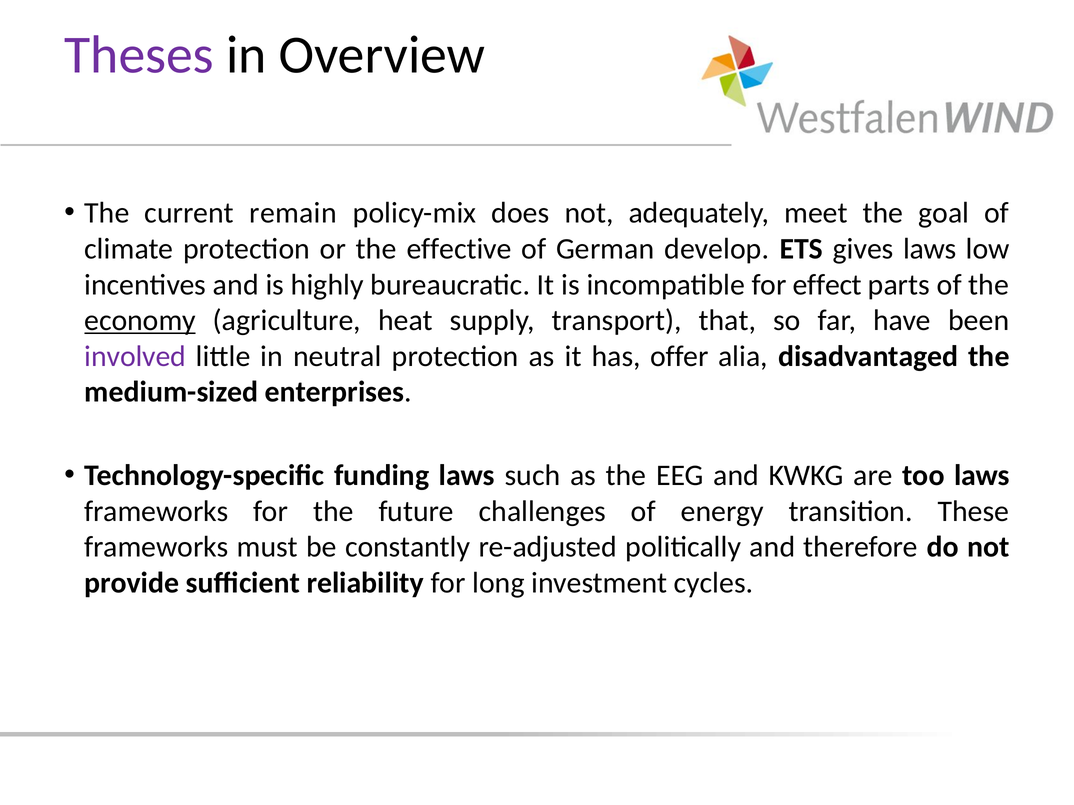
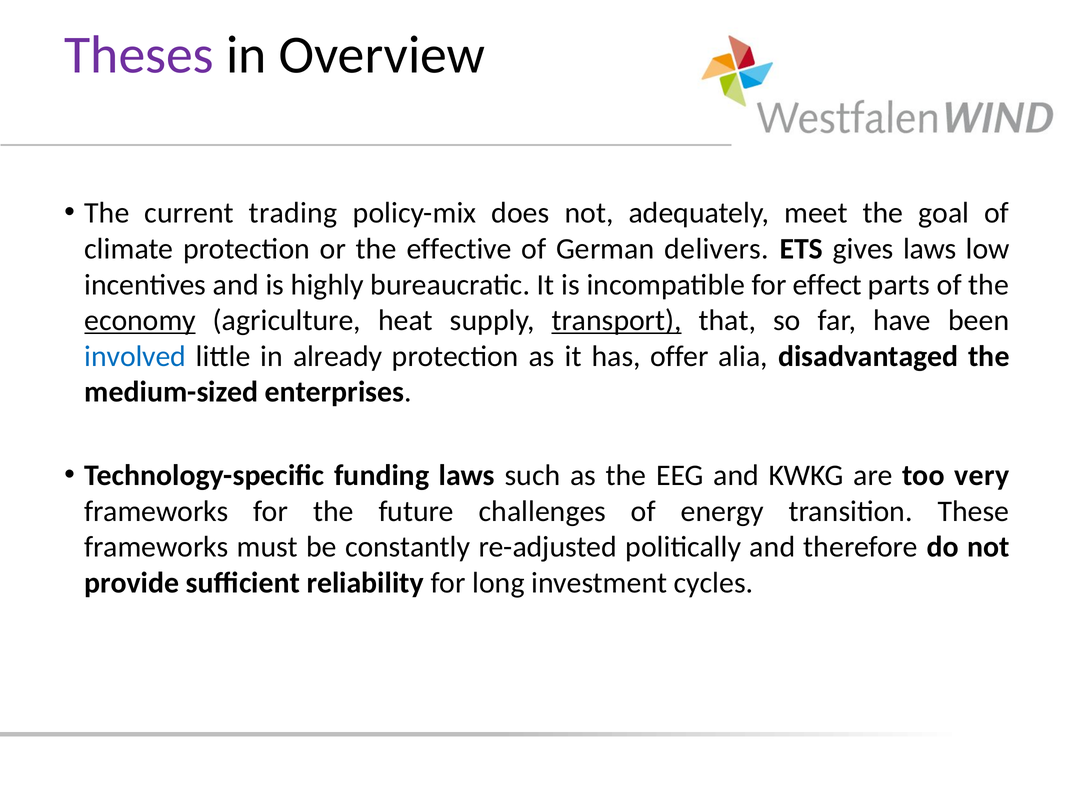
remain: remain -> trading (293, 213)
develop: develop -> delivers (717, 249)
transport underline: none -> present (617, 321)
involved colour: purple -> blue (135, 356)
neutral: neutral -> already (338, 356)
too laws: laws -> very (982, 476)
